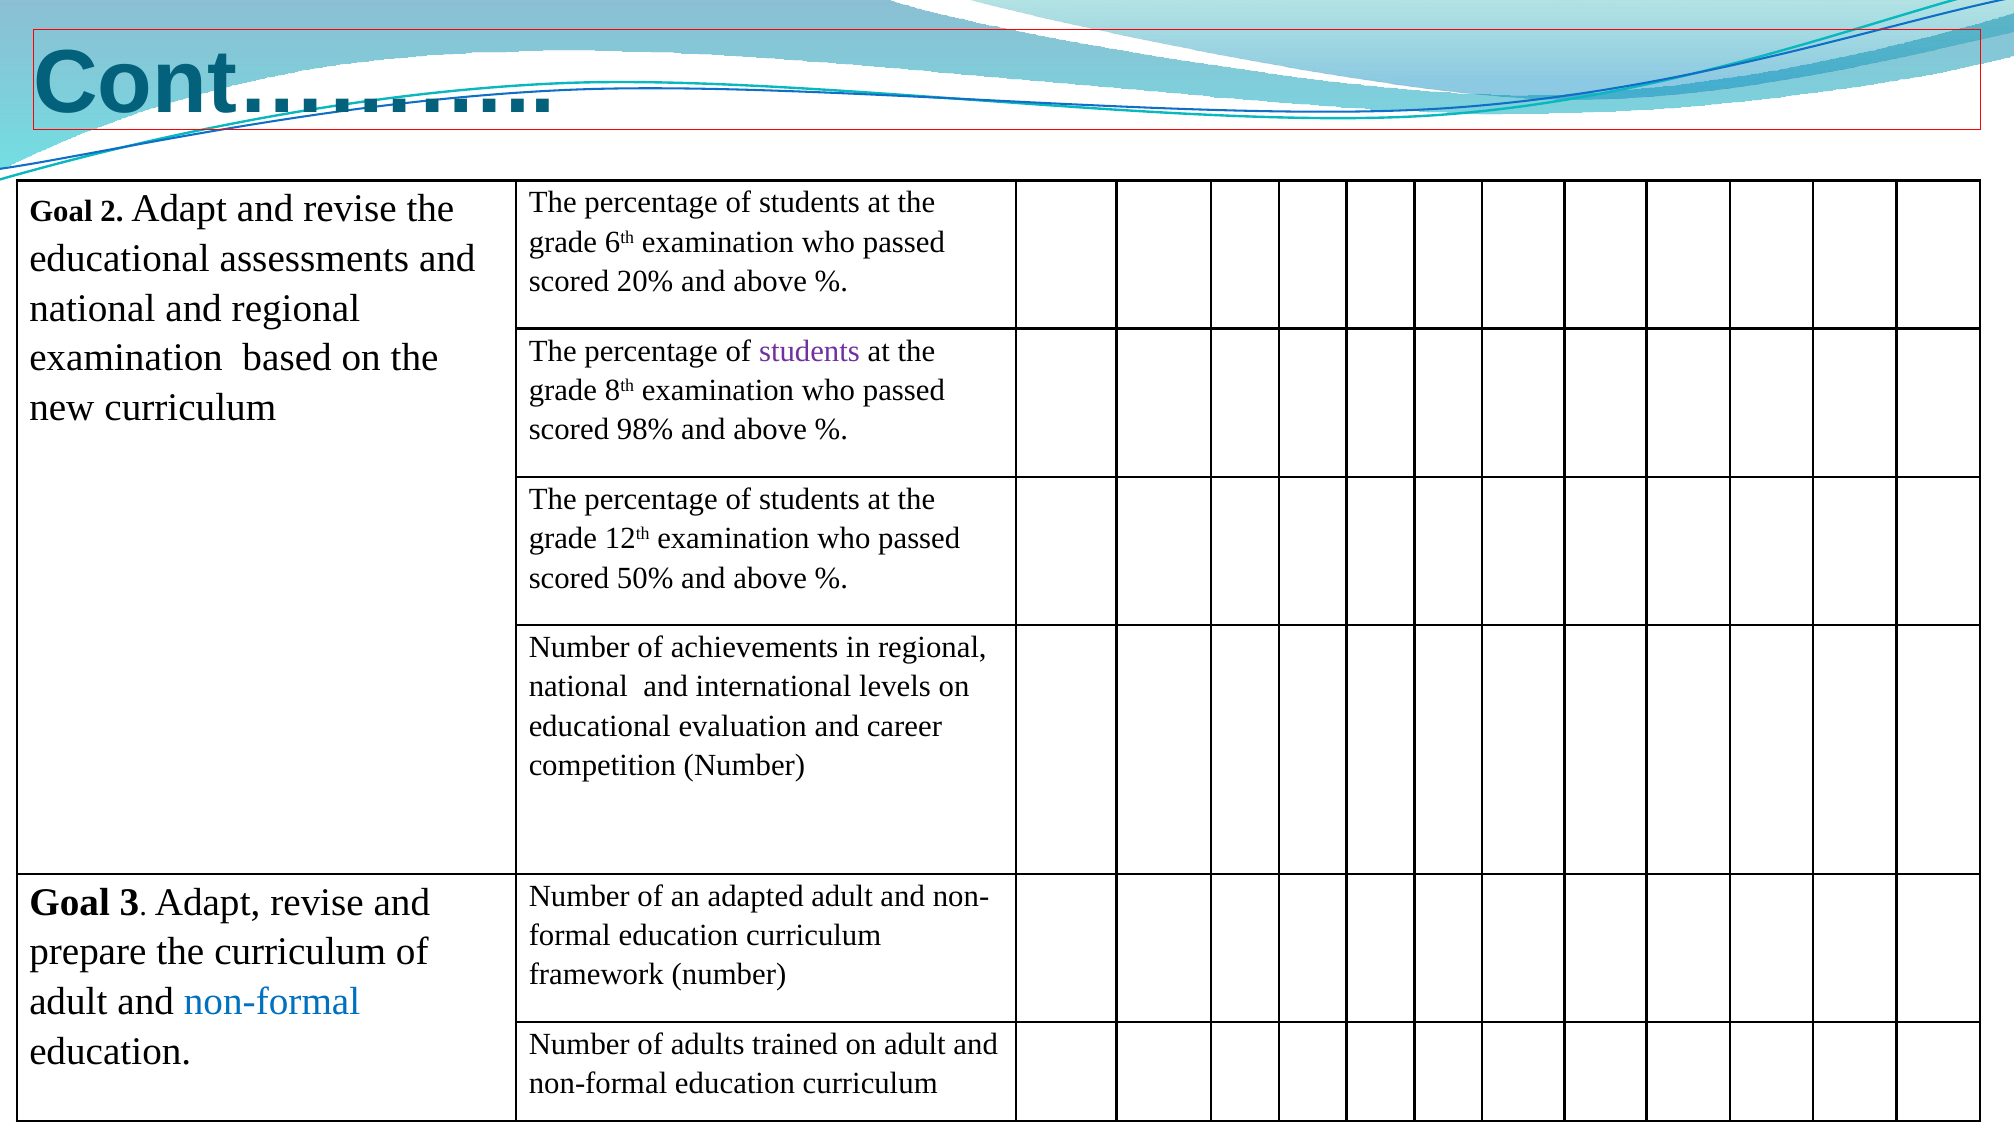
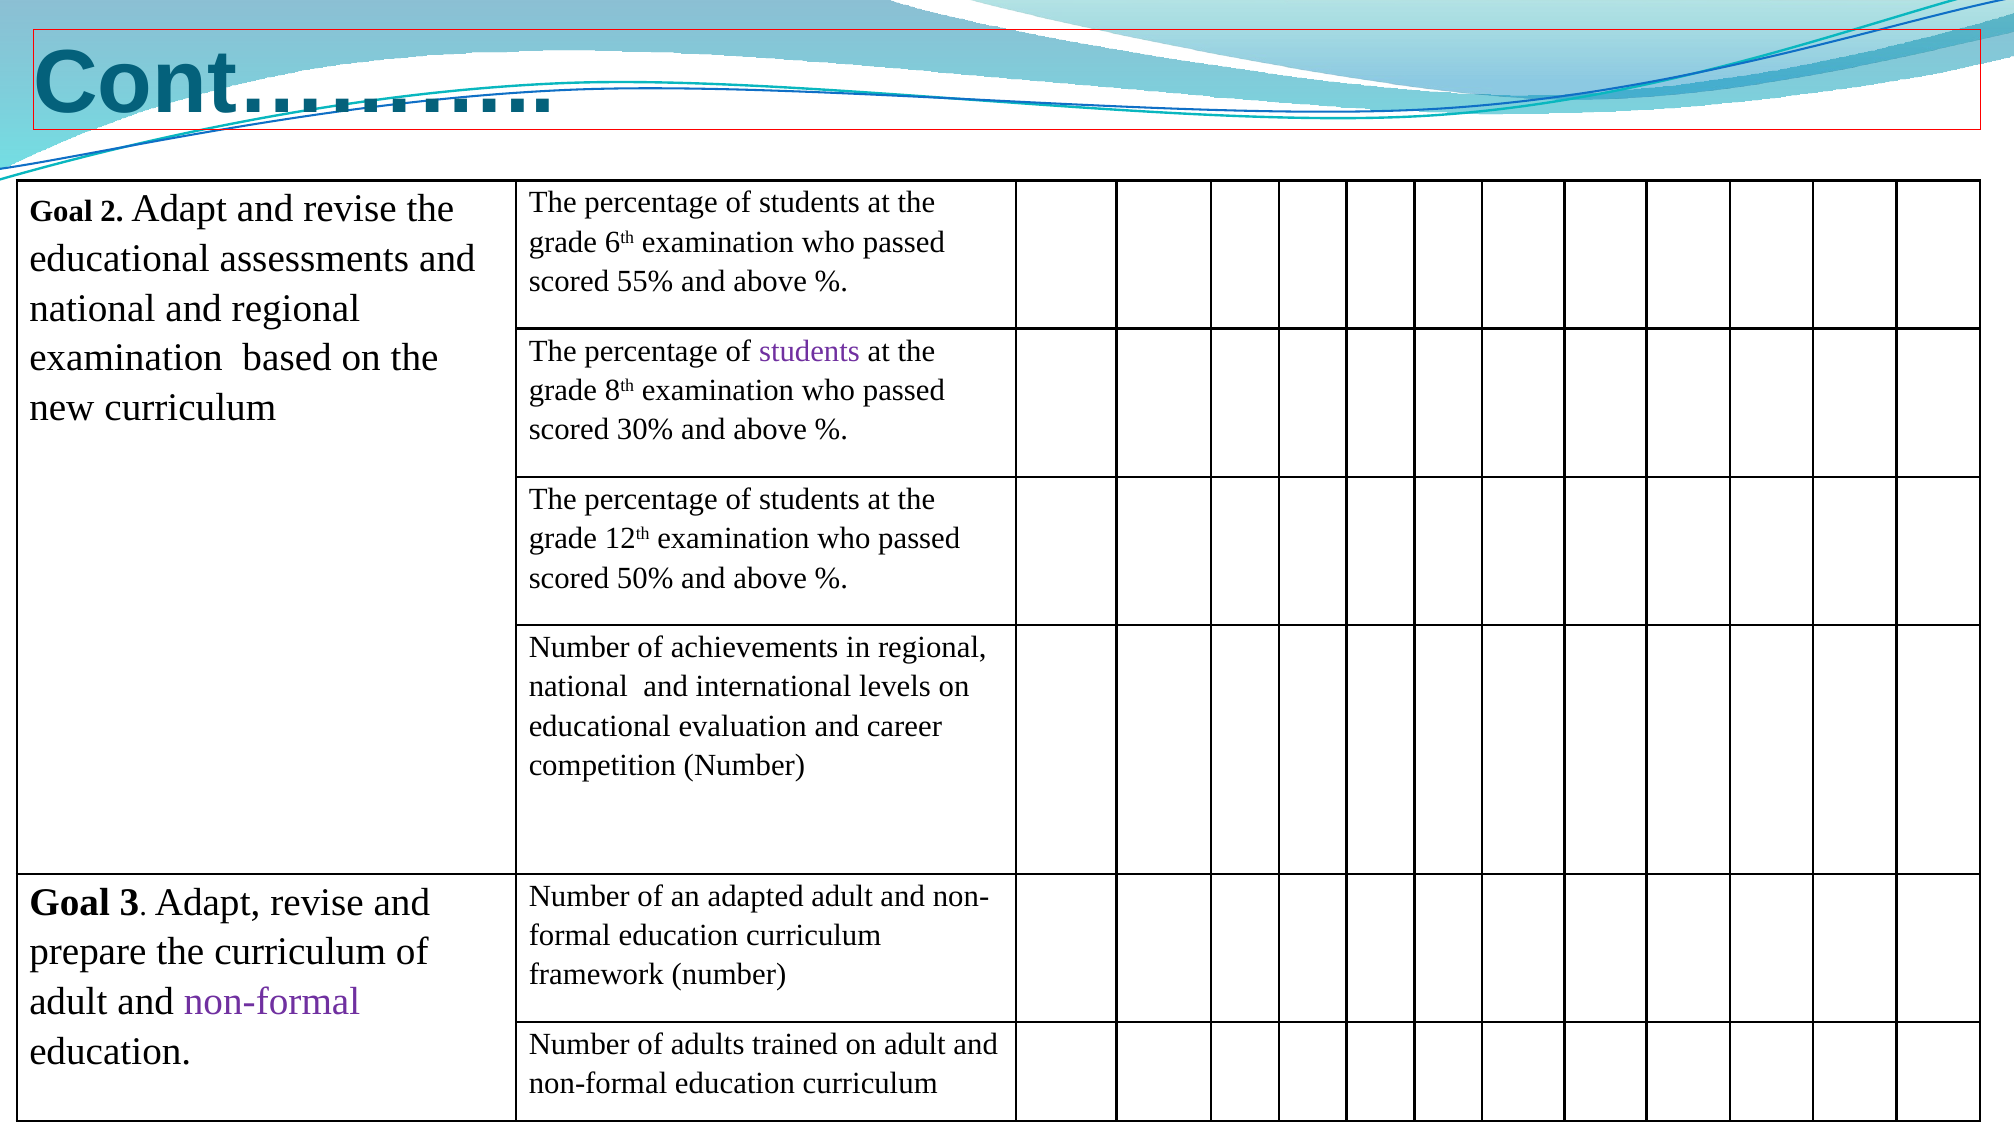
20%: 20% -> 55% (645, 281)
98%: 98% -> 30% (645, 430)
non-formal colour: blue -> purple (272, 1001)
